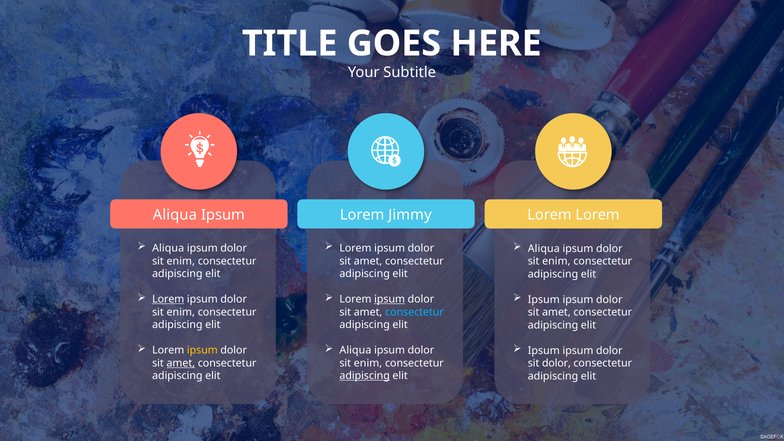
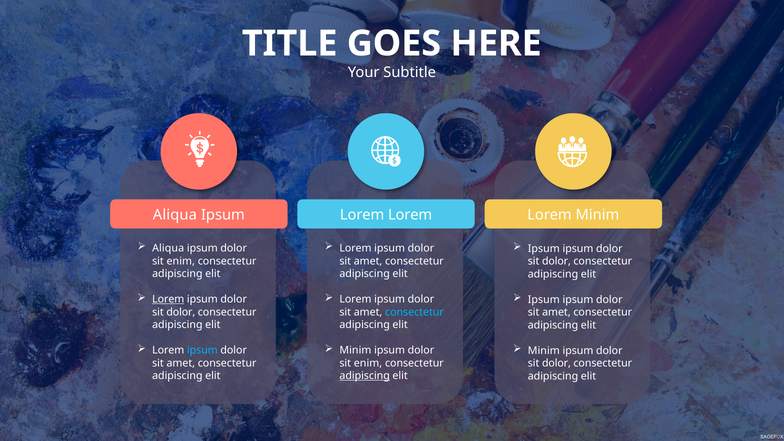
Ipsum Lorem Jimmy: Jimmy -> Lorem (410, 215)
Lorem Lorem: Lorem -> Minim (597, 215)
Aliqua: Aliqua -> Ipsum (544, 249)
enim: enim -> dolor (556, 261)
ipsum underline: present -> none (390, 299)
enim: enim -> dolor (181, 312)
ipsum colour: yellow -> light blue (202, 350)
Aliqua: Aliqua -> Minim (355, 350)
Ipsum: Ipsum -> Minim (544, 351)
amet underline: present -> none (181, 363)
